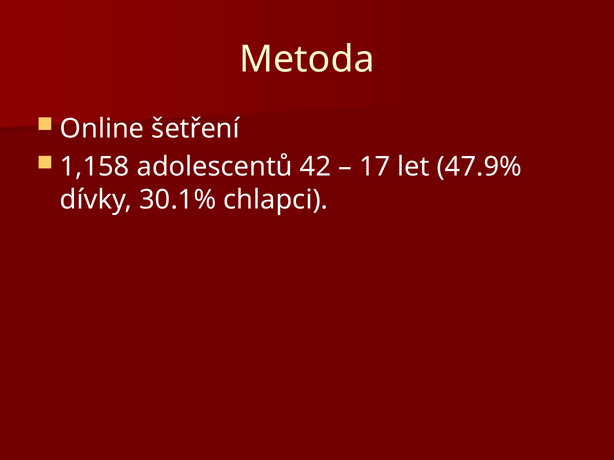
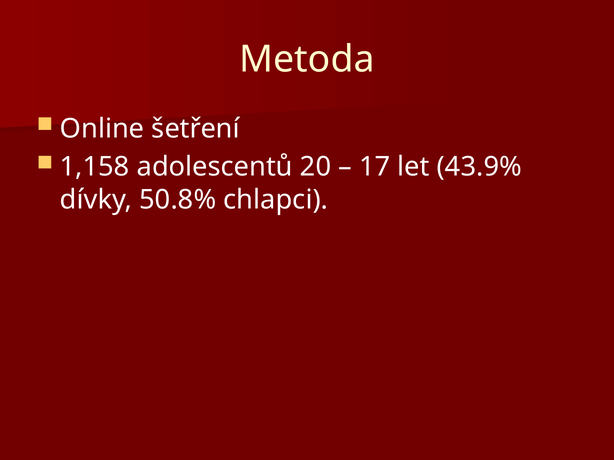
42: 42 -> 20 (316, 167)
47.9%: 47.9% -> 43.9% (479, 167)
30.1%: 30.1% -> 50.8% (178, 200)
